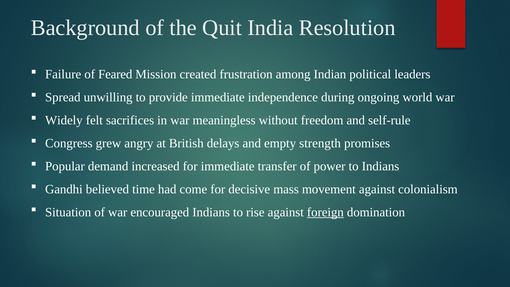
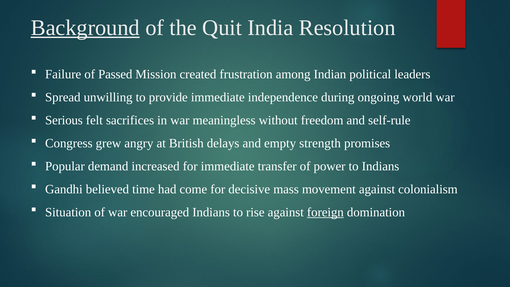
Background underline: none -> present (85, 28)
Feared: Feared -> Passed (115, 74)
Widely: Widely -> Serious (64, 120)
